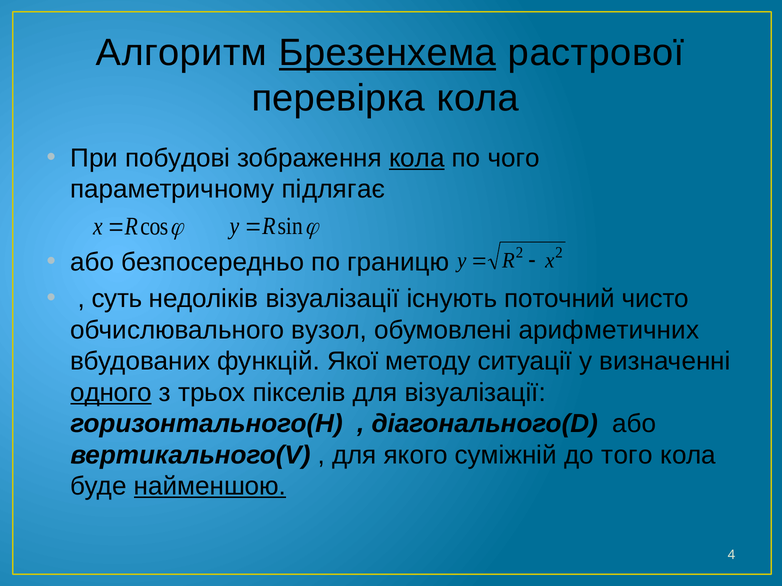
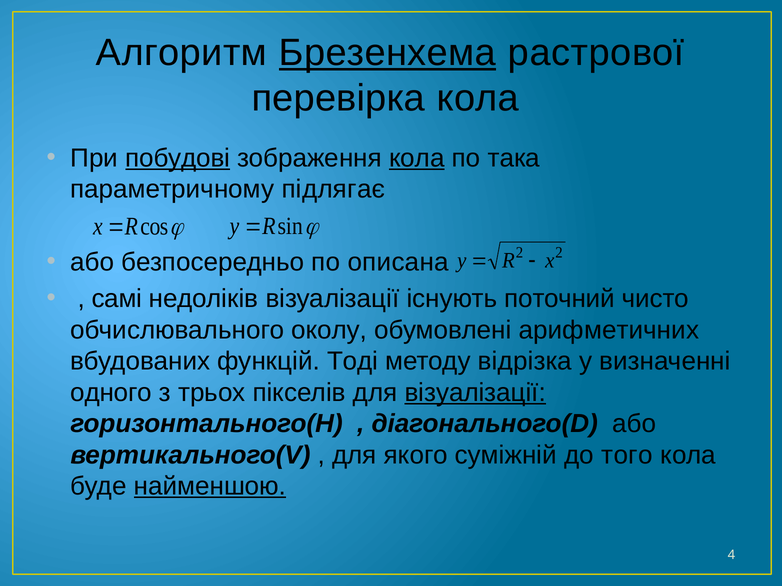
побудові underline: none -> present (178, 158)
чого: чого -> така (514, 158)
границю: границю -> описана (398, 262)
суть: суть -> самі (117, 299)
вузол: вузол -> околу (329, 330)
Якої: Якої -> Тоді (353, 362)
ситуації: ситуації -> відрізка (525, 362)
одного underline: present -> none (111, 393)
візуалізації underline: none -> present (475, 393)
